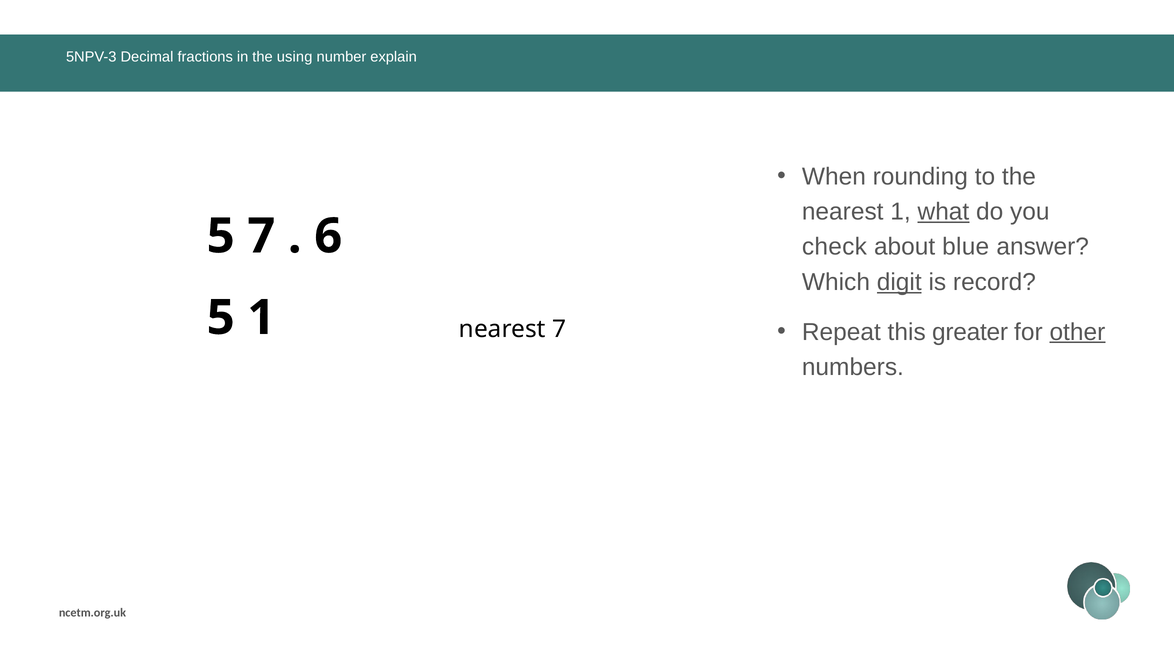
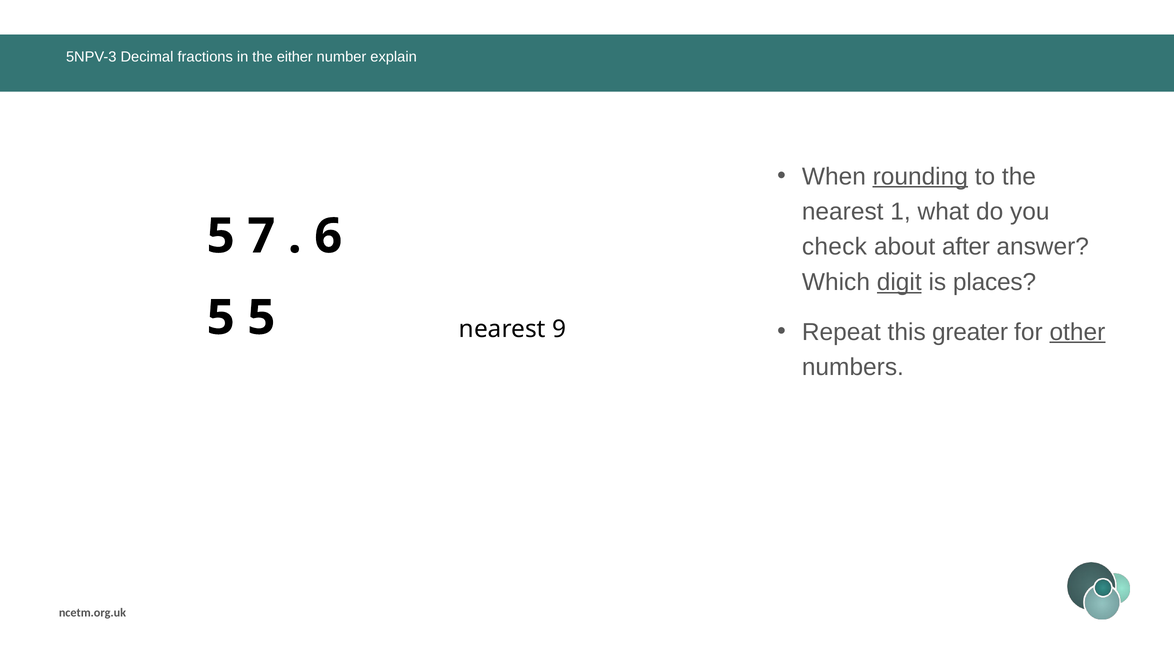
using: using -> either (295, 57)
rounding underline: none -> present (920, 177)
what underline: present -> none (943, 212)
blue: blue -> after (966, 247)
record: record -> places (995, 282)
5 1: 1 -> 5 (261, 318)
nearest 7: 7 -> 9 (559, 329)
